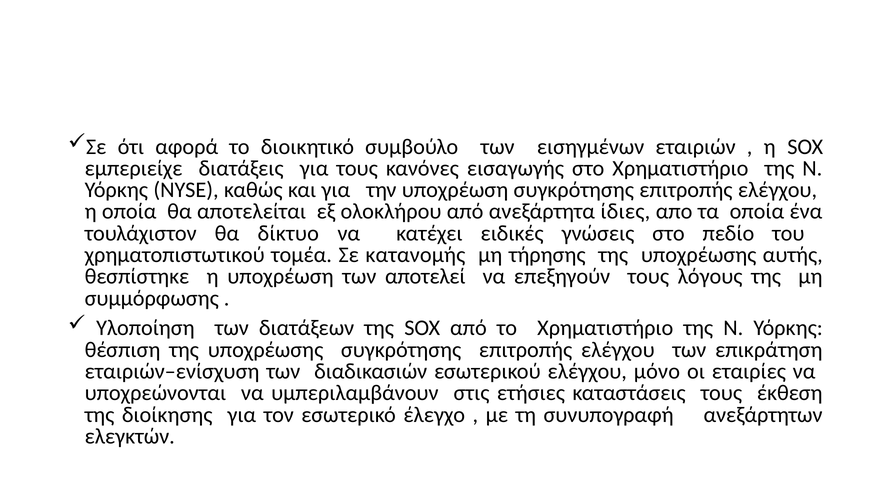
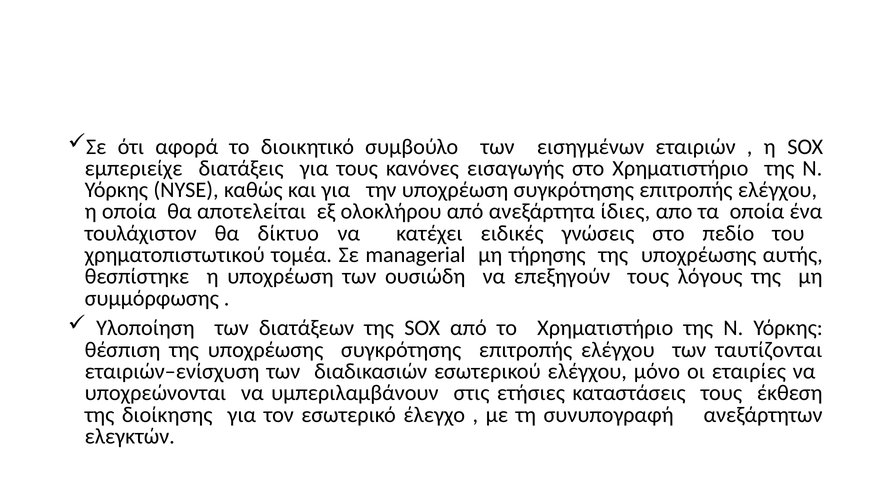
κατανομής: κατανομής -> managerial (415, 255)
αποτελεί: αποτελεί -> ουσιώδη (425, 277)
επικράτηση: επικράτηση -> ταυτίζονται (769, 350)
